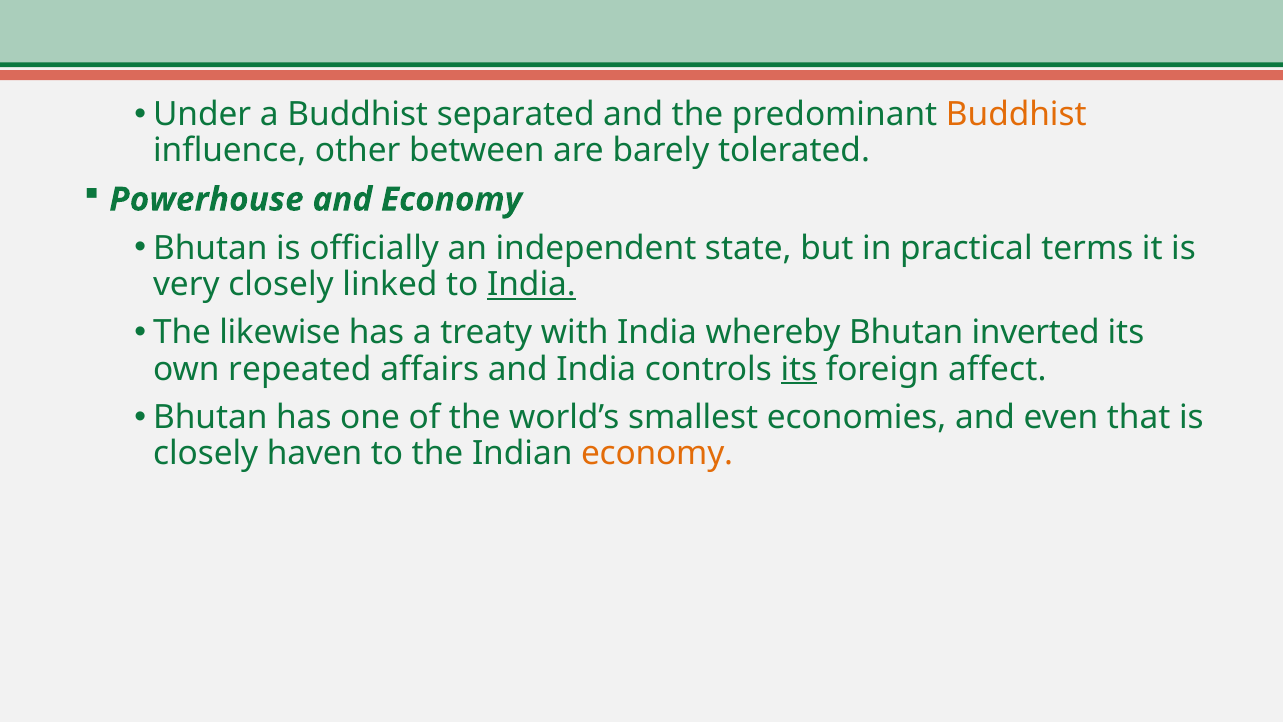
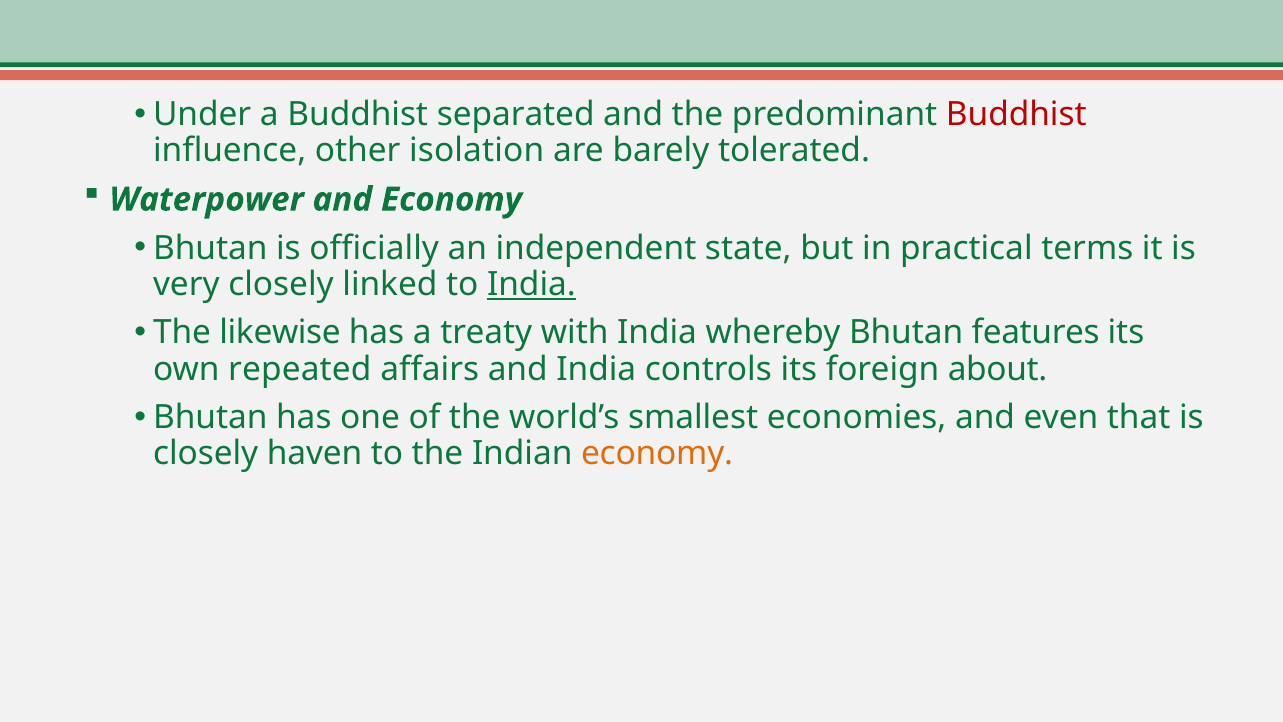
Buddhist colour: orange -> red (1016, 115)
between: between -> isolation (477, 151)
Powerhouse: Powerhouse -> Waterpower (207, 199)
inverted: inverted -> features (1036, 333)
its underline: present -> none (799, 369)
affect: affect -> about (998, 369)
